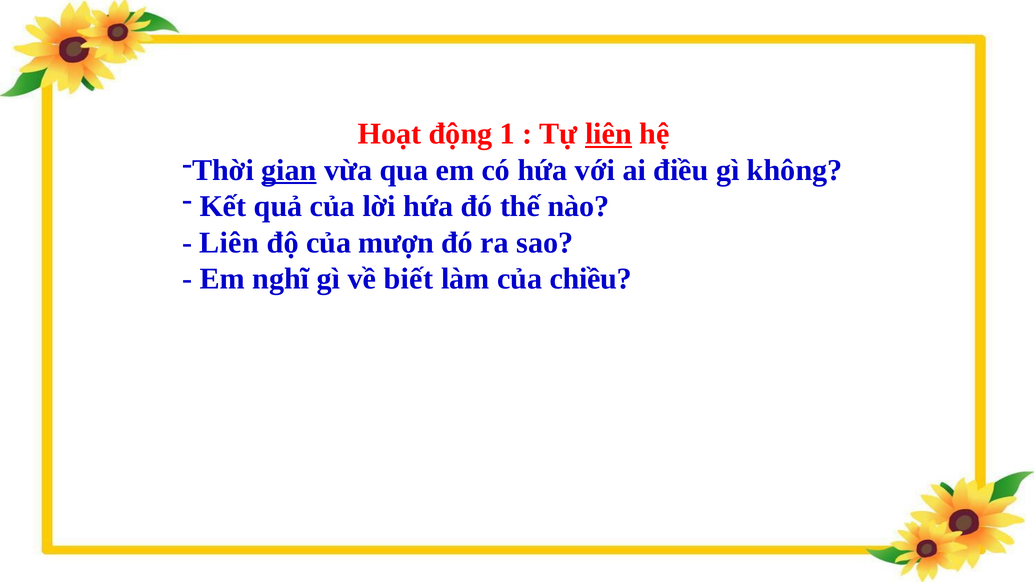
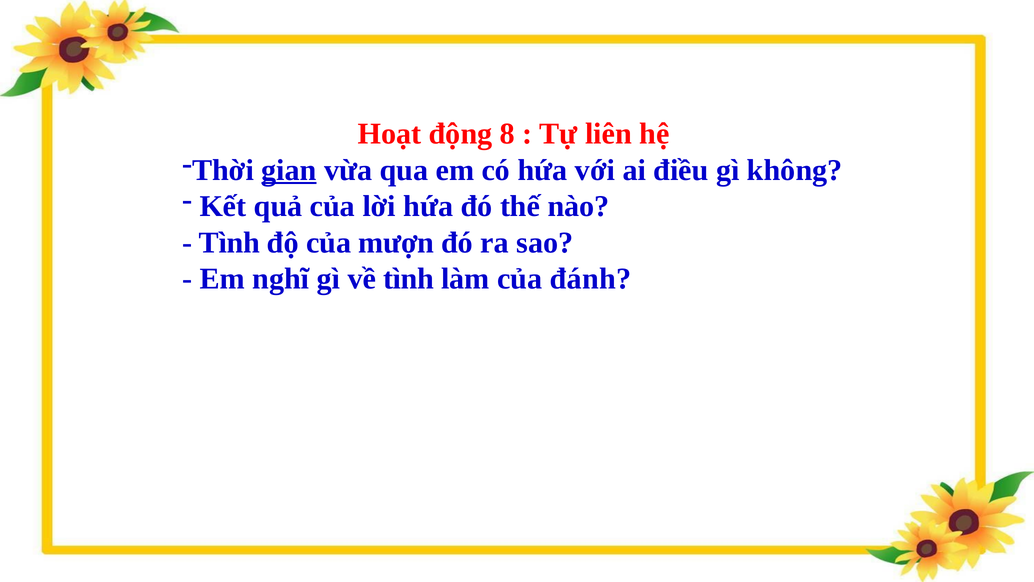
1: 1 -> 8 (507, 134)
liên underline: present -> none (608, 134)
Liên: Liên -> Tình (229, 242)
về biết: biết -> tình (409, 279)
chiều: chiều -> đánh (591, 279)
